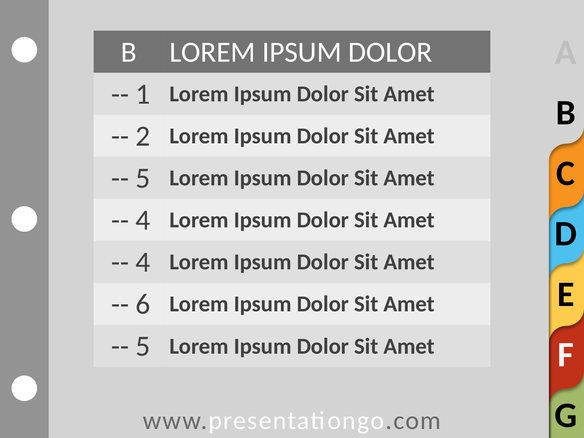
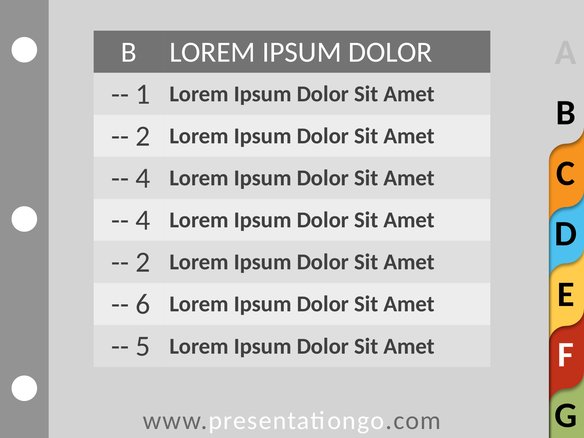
5: 5 -> 4 (143, 178)
4: 4 -> 2 (143, 262)
